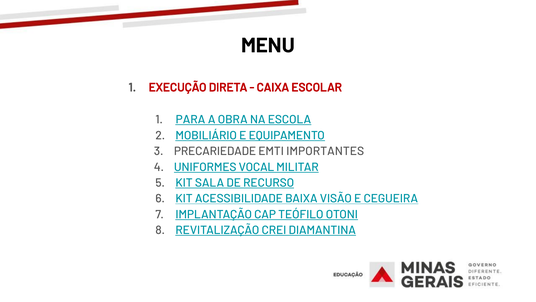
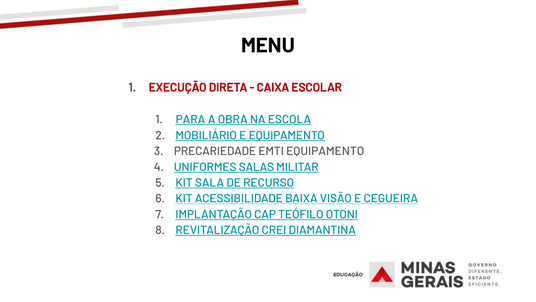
EMTI IMPORTANTES: IMPORTANTES -> EQUIPAMENTO (325, 151)
VOCAL: VOCAL -> SALAS (256, 167)
